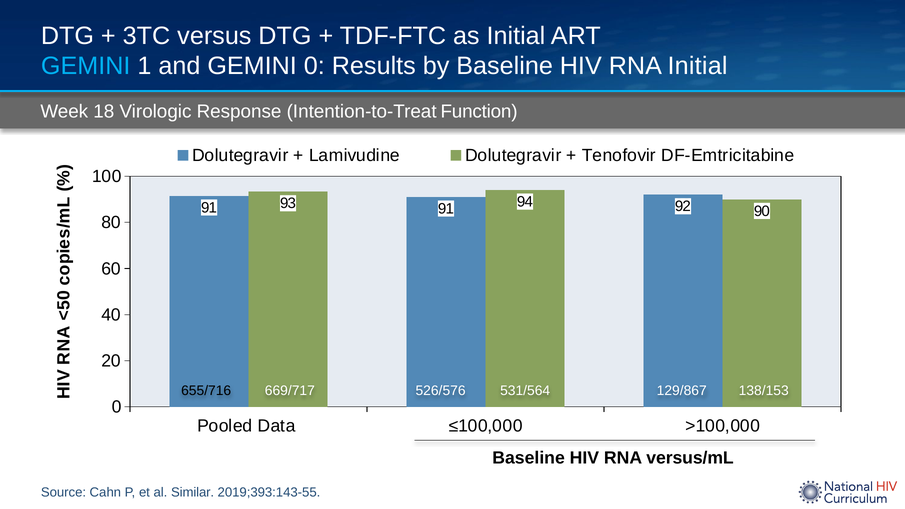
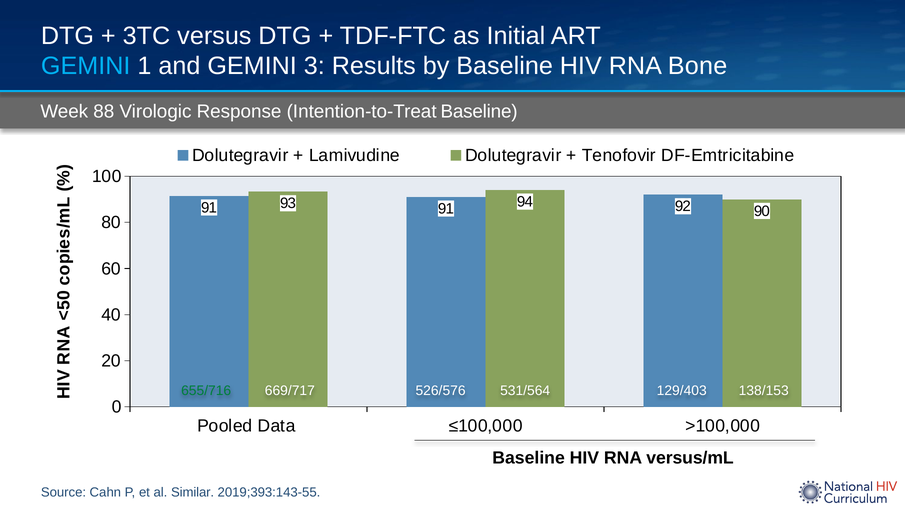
GEMINI 0: 0 -> 3 (314, 66)
RNA Initial: Initial -> Bone (698, 66)
18: 18 -> 88 (104, 111)
Intention-to-Treat Function: Function -> Baseline (479, 111)
655/716 colour: black -> green (206, 391)
129/867: 129/867 -> 129/403 (682, 391)
